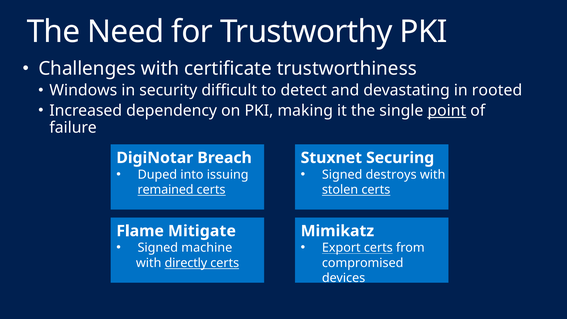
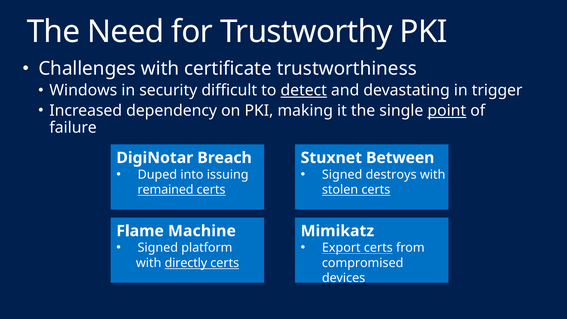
detect underline: none -> present (304, 90)
rooted: rooted -> trigger (497, 90)
Securing: Securing -> Between (400, 158)
Mitigate: Mitigate -> Machine (202, 231)
machine: machine -> platform (207, 248)
